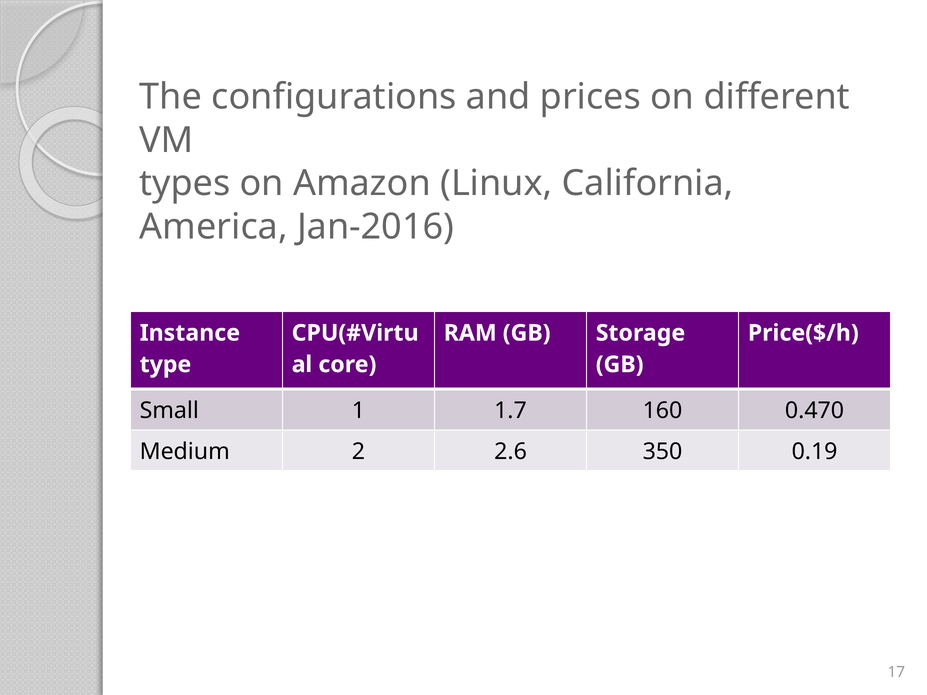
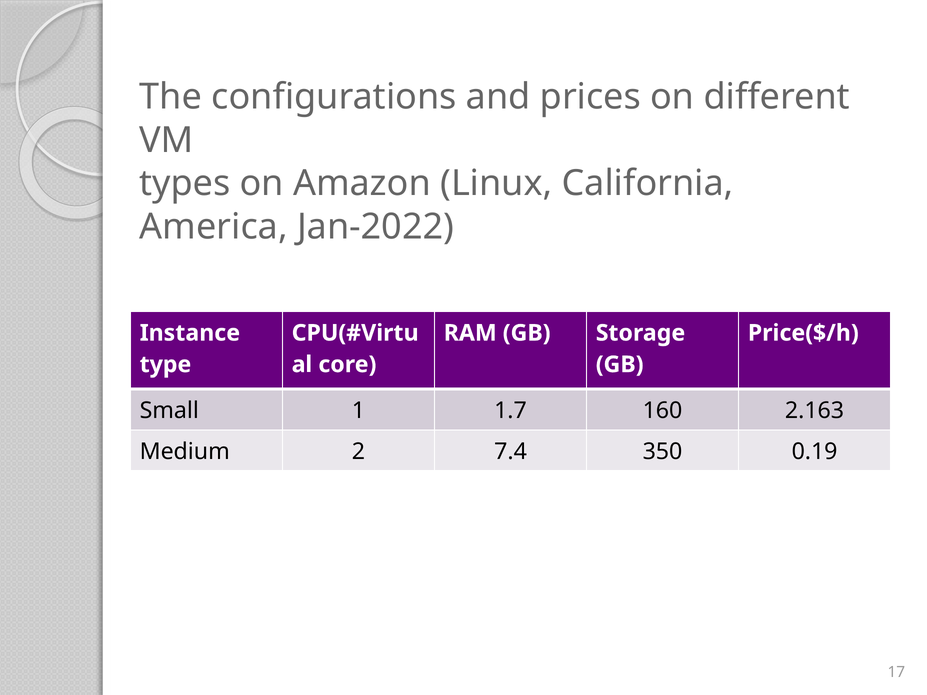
Jan-2016: Jan-2016 -> Jan-2022 (376, 227)
0.470: 0.470 -> 2.163 (815, 411)
2.6: 2.6 -> 7.4 (511, 452)
